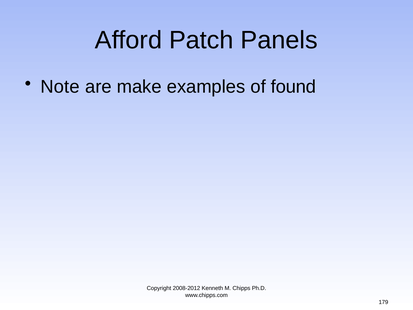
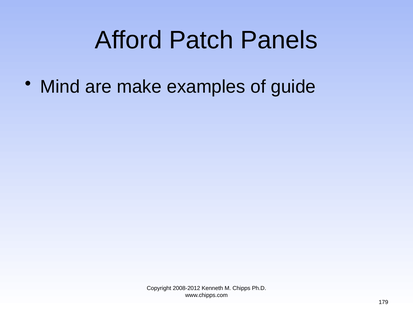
Note: Note -> Mind (60, 87)
found: found -> guide (293, 87)
